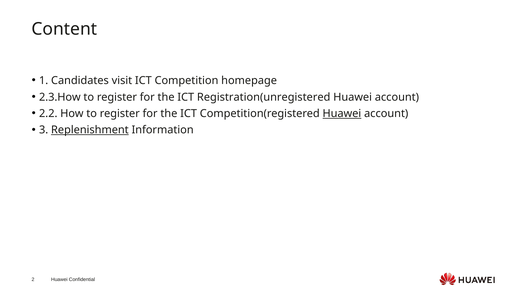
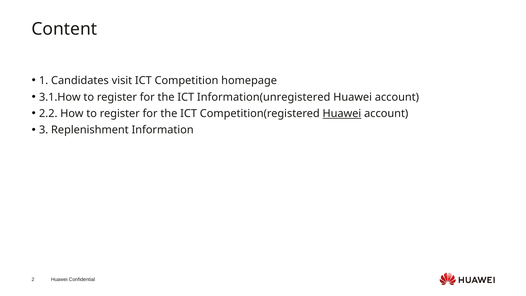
2.3.How: 2.3.How -> 3.1.How (60, 97)
Registration(unregistered: Registration(unregistered -> Information(unregistered (264, 97)
Replenishment underline: present -> none (90, 130)
